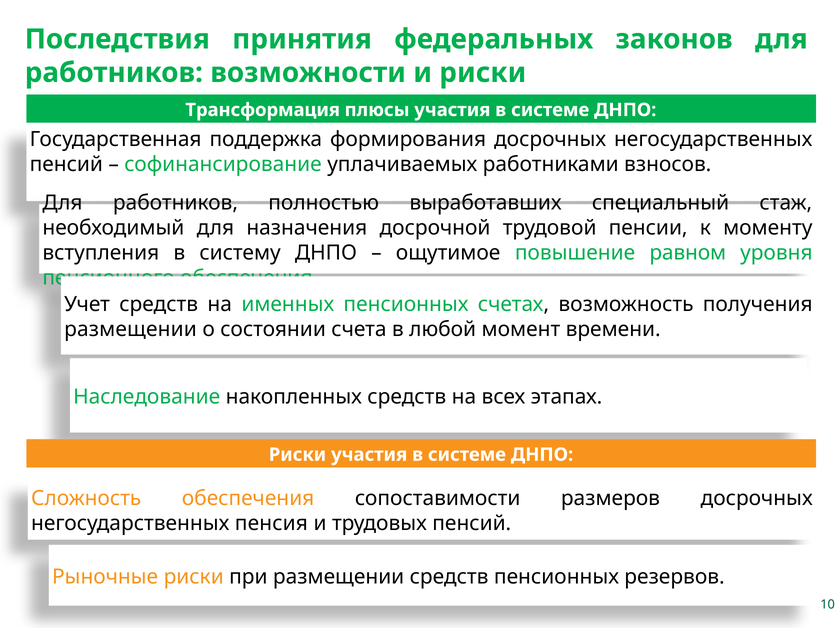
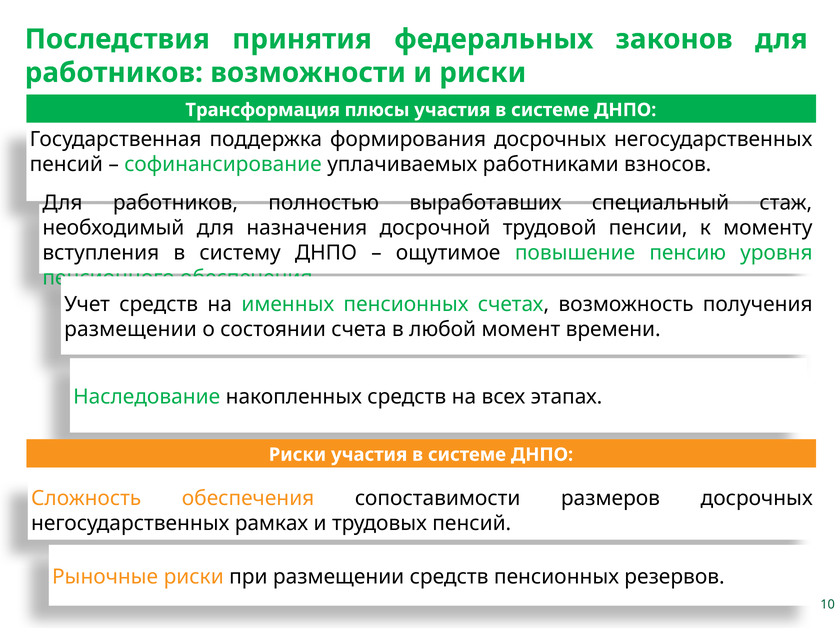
равном: равном -> пенсию (688, 253)
пенсия: пенсия -> рамках (272, 523)
